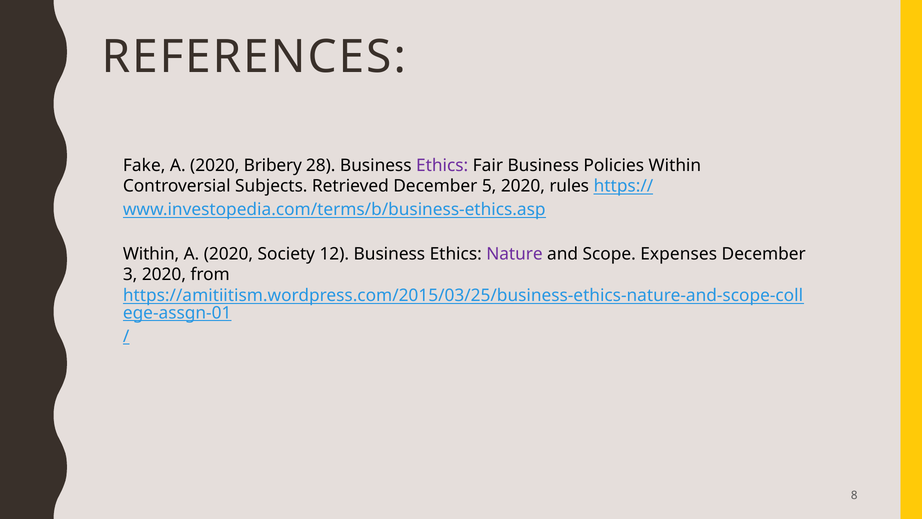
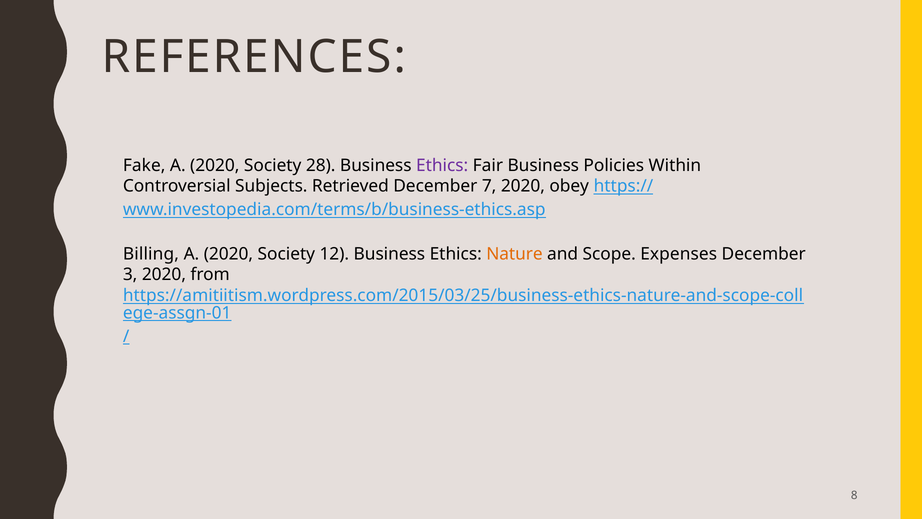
Bribery: Bribery -> Society (273, 165)
5: 5 -> 7 (489, 186)
rules: rules -> obey (569, 186)
Within: Within -> Billing (151, 254)
Nature colour: purple -> orange (514, 254)
